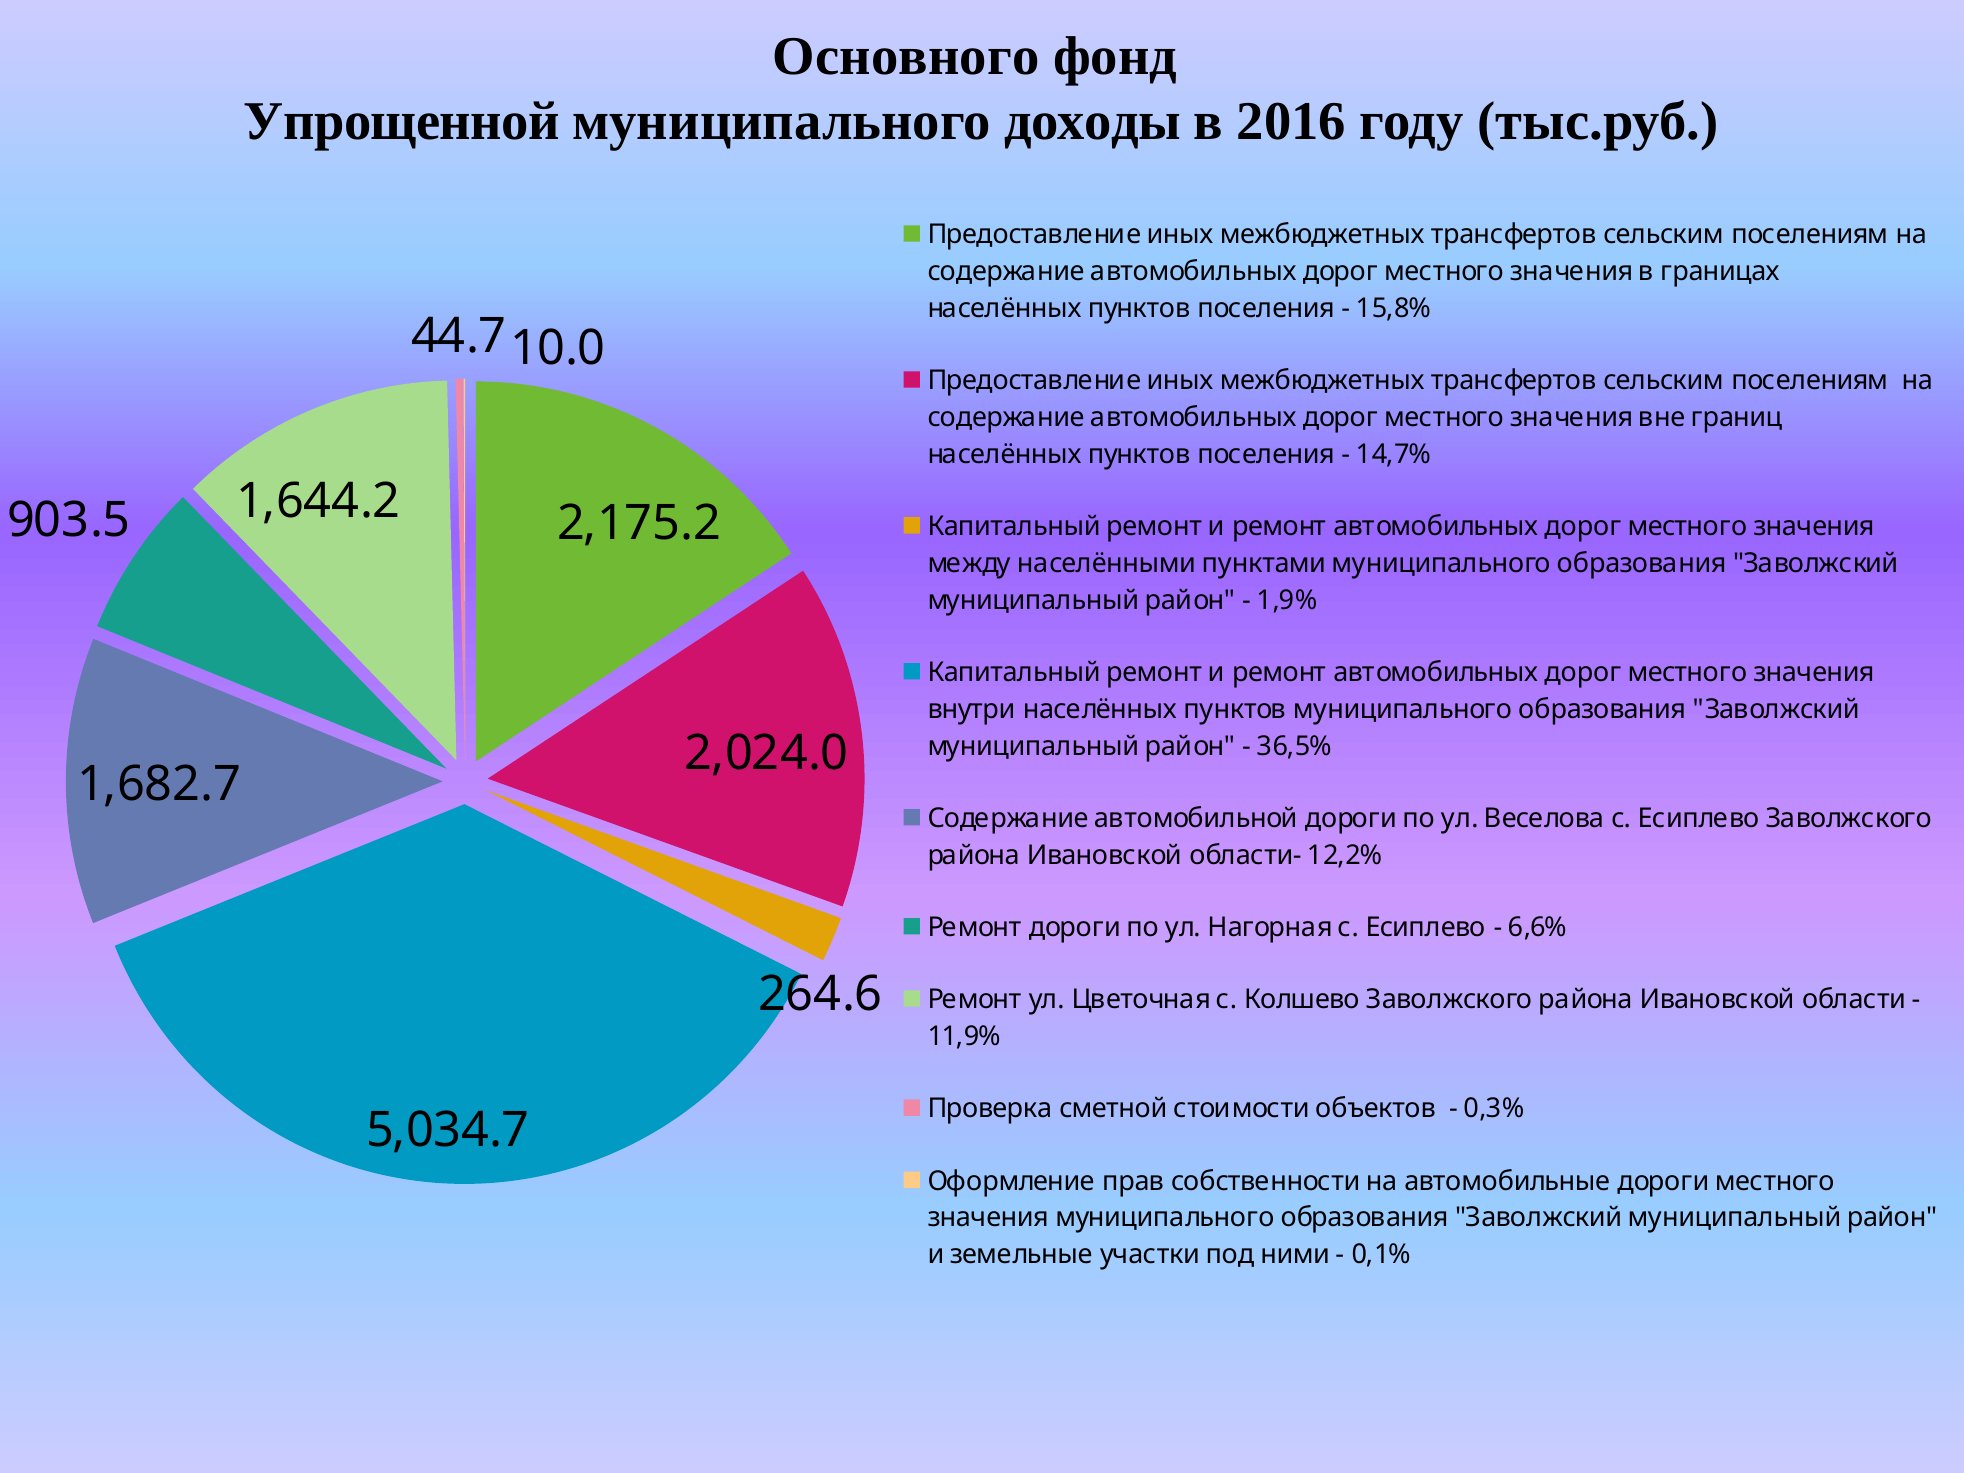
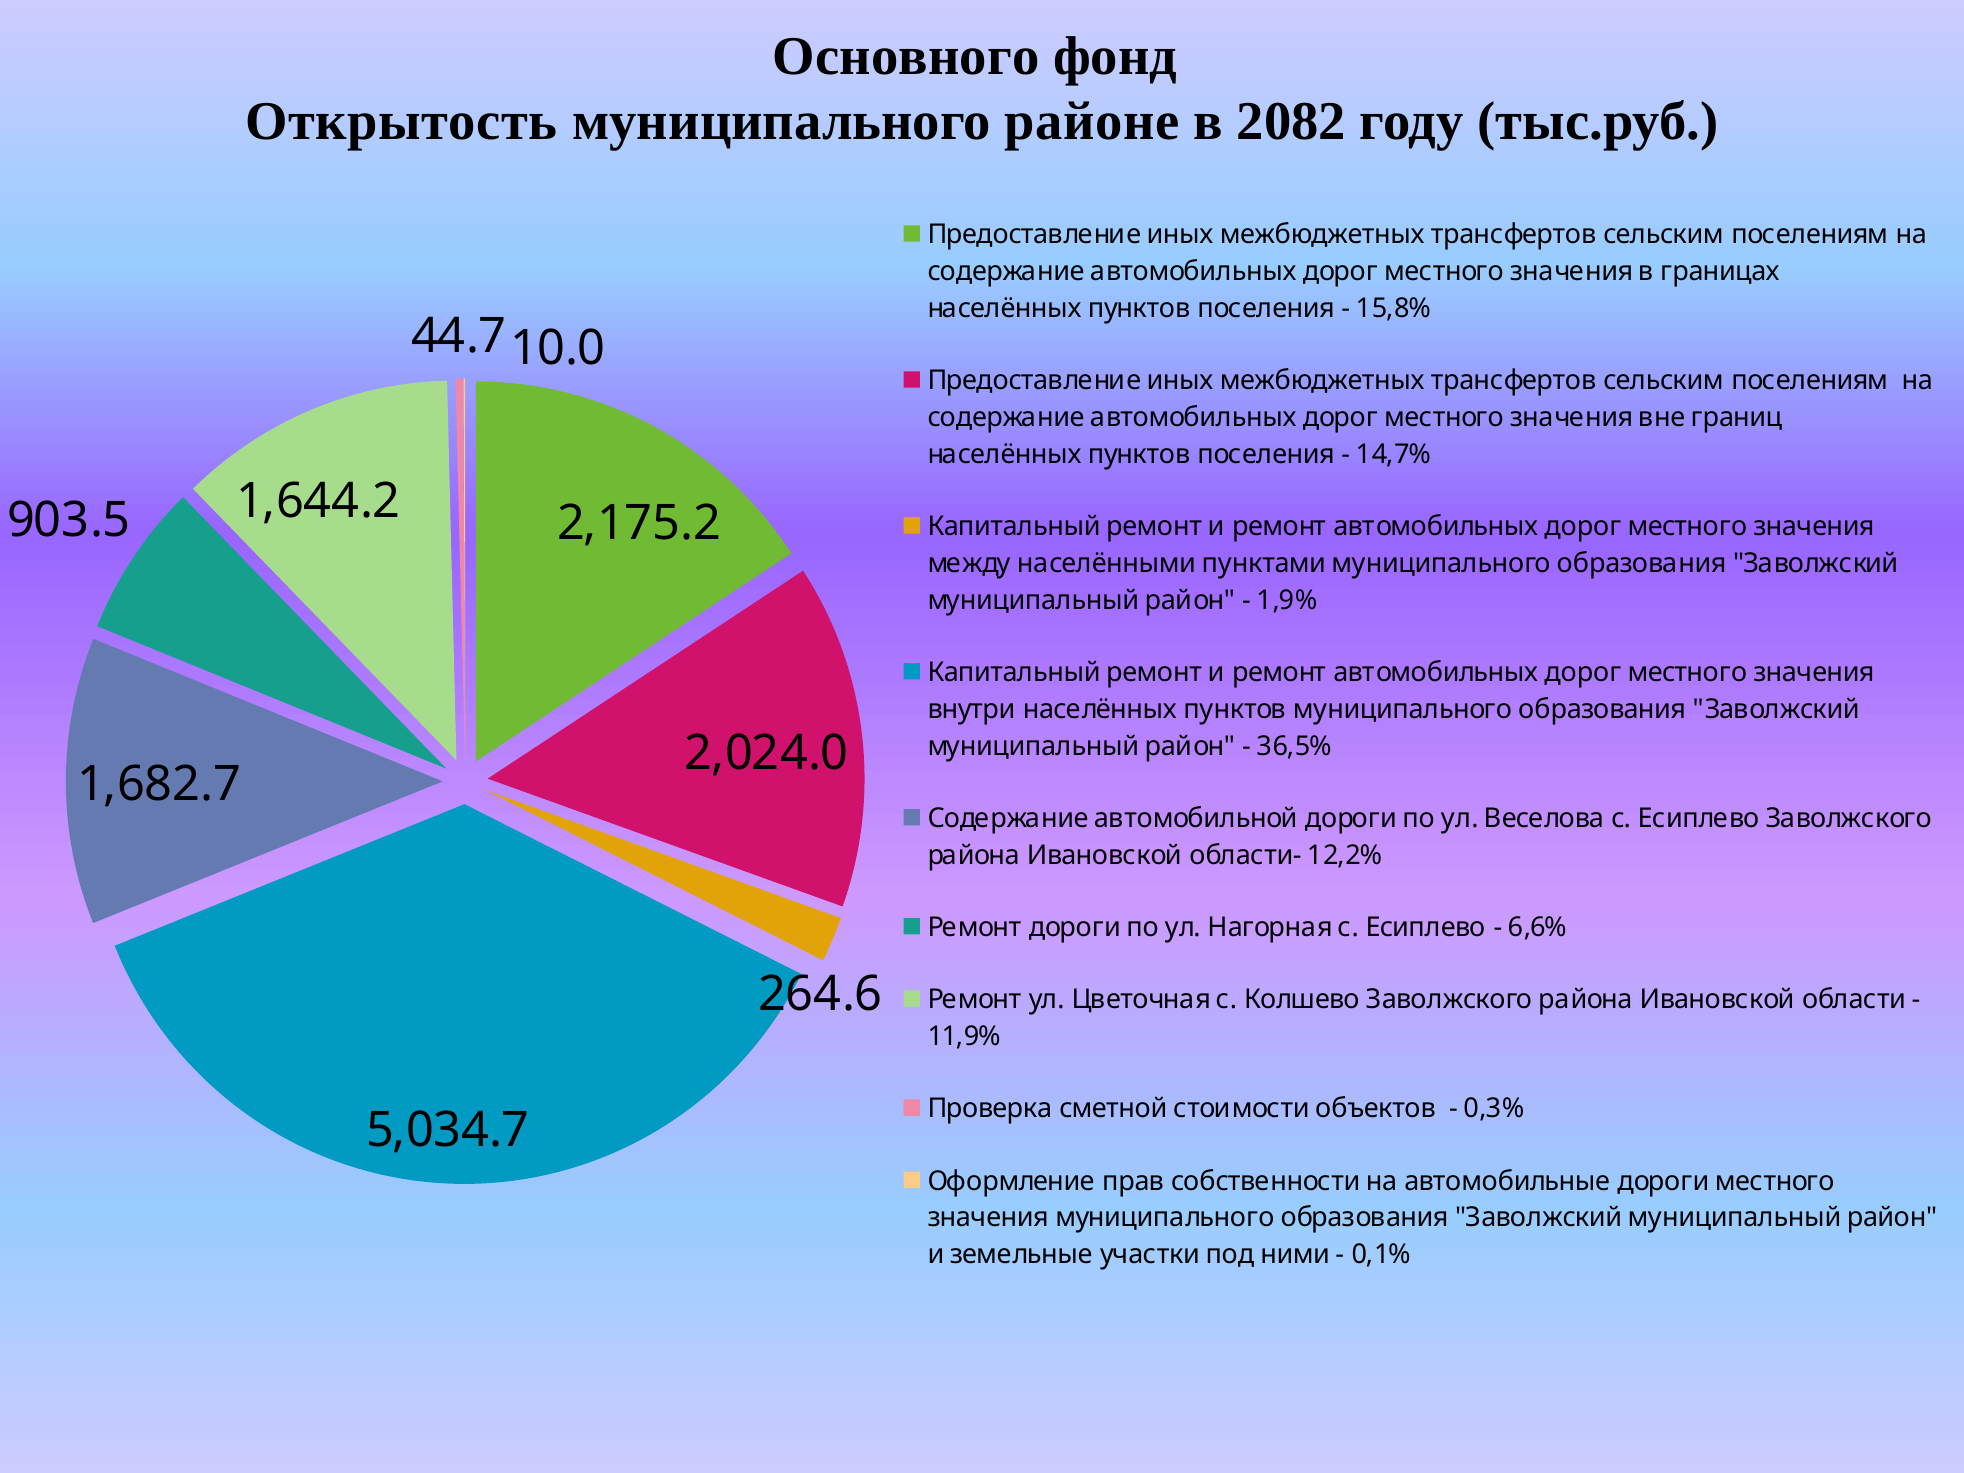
Упрощенной: Упрощенной -> Открытость (401, 122)
доходы: доходы -> районе (1092, 122)
2016: 2016 -> 2082 (1291, 122)
